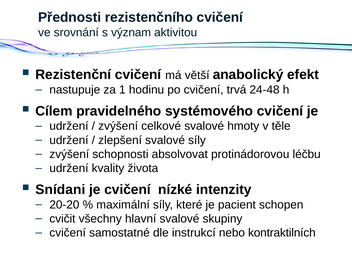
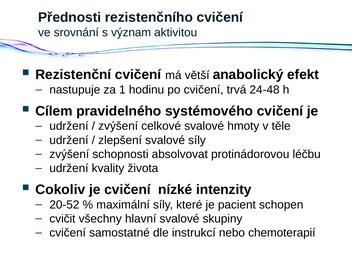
Snídani: Snídani -> Cokoliv (60, 190)
20-20: 20-20 -> 20-52 (64, 205)
kontraktilních: kontraktilních -> chemoterapií (282, 233)
